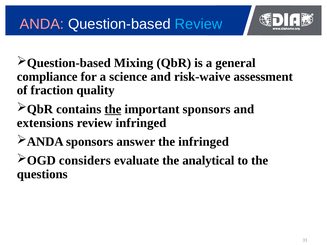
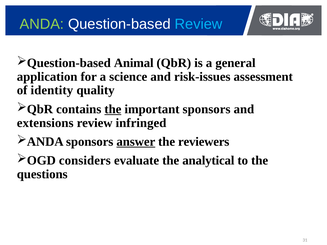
ANDA colour: pink -> light green (42, 24)
Mixing: Mixing -> Animal (134, 63)
compliance: compliance -> application (47, 77)
risk-waive: risk-waive -> risk-issues (202, 77)
fraction: fraction -> identity (52, 90)
answer underline: none -> present (136, 142)
the infringed: infringed -> reviewers (204, 142)
